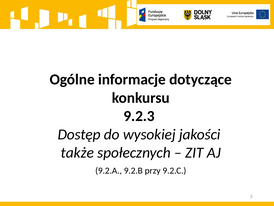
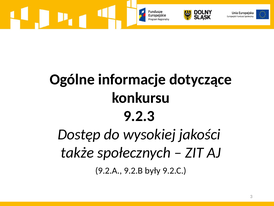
przy: przy -> były (153, 170)
